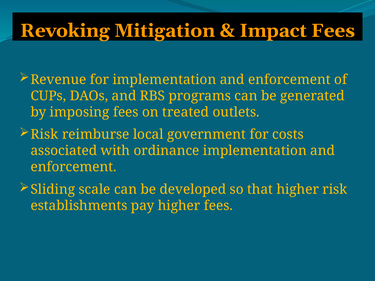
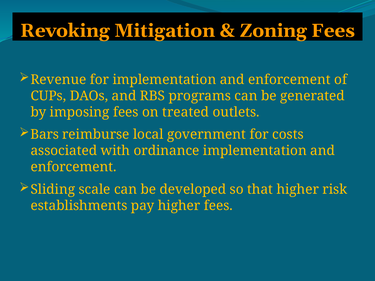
Impact: Impact -> Zoning (273, 31)
Risk: Risk -> Bars (45, 135)
